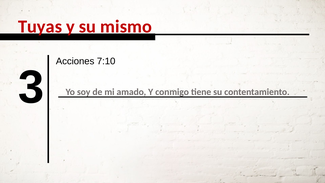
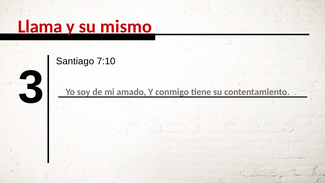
Tuyas: Tuyas -> Llama (40, 27)
Acciones: Acciones -> Santiago (75, 61)
